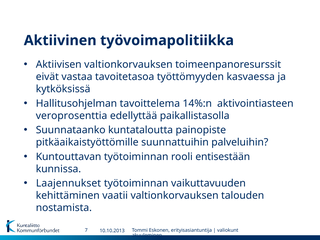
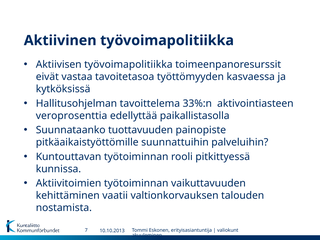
Aktiivisen valtionkorvauksen: valtionkorvauksen -> työvoimapolitiikka (128, 65)
14%:n: 14%:n -> 33%:n (197, 103)
kuntataloutta: kuntataloutta -> tuottavuuden (141, 130)
entisestään: entisestään -> pitkittyessä (223, 157)
Laajennukset: Laajennukset -> Aktiivitoimien (69, 183)
